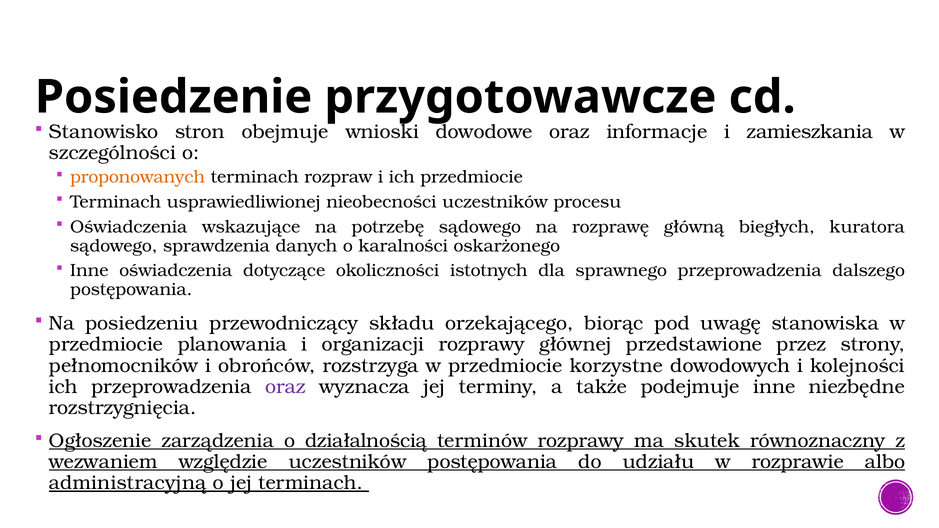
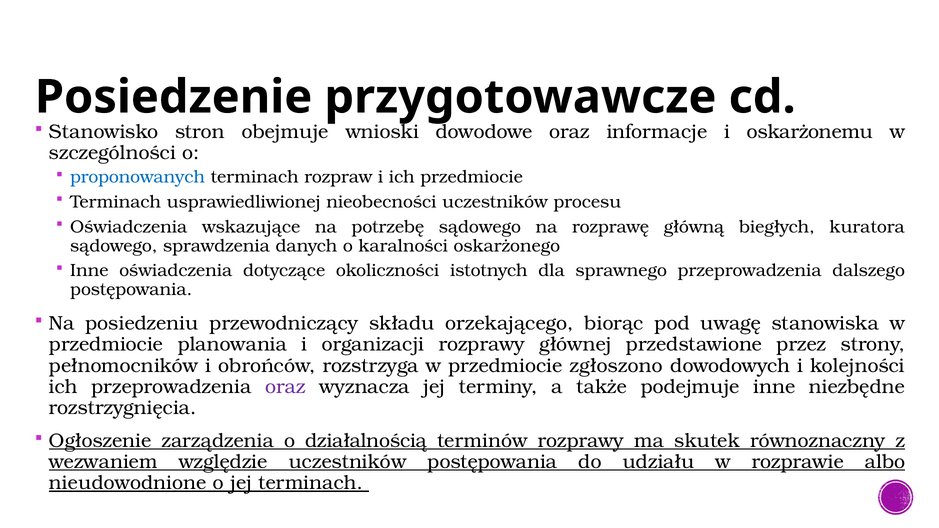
zamieszkania: zamieszkania -> oskarżonemu (810, 132)
proponowanych colour: orange -> blue (138, 177)
korzystne: korzystne -> zgłoszono (616, 366)
administracyjną: administracyjną -> nieudowodnione (128, 483)
